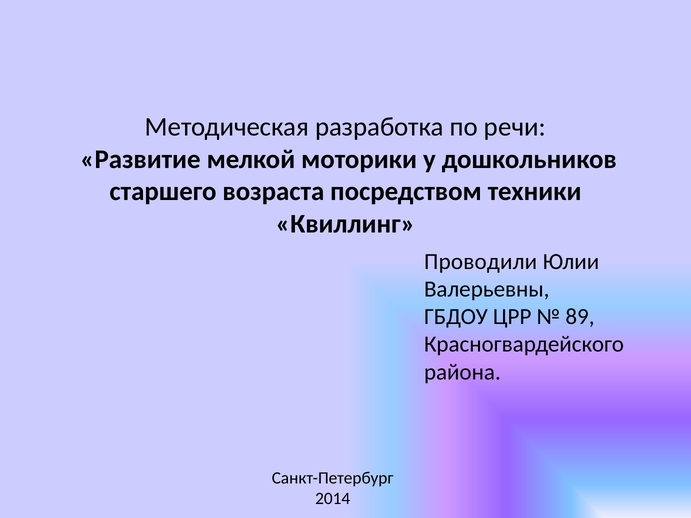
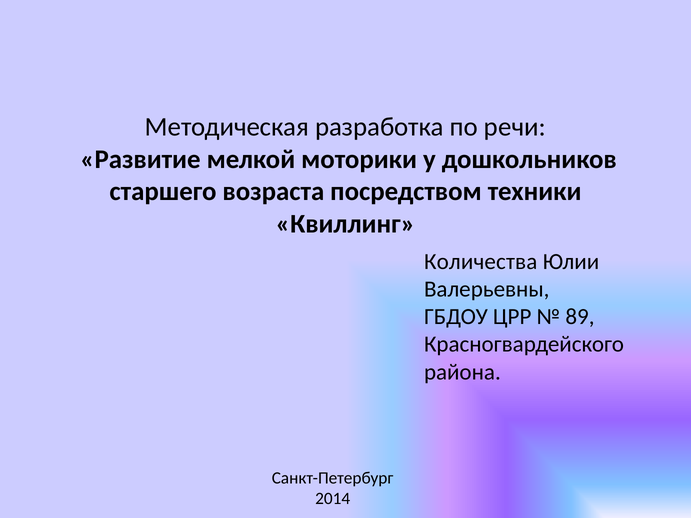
Проводили: Проводили -> Количества (481, 262)
